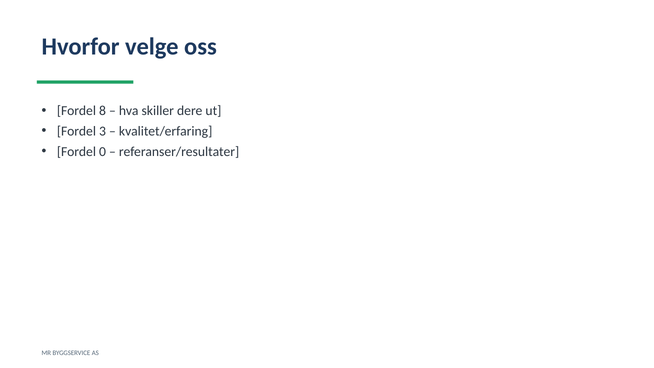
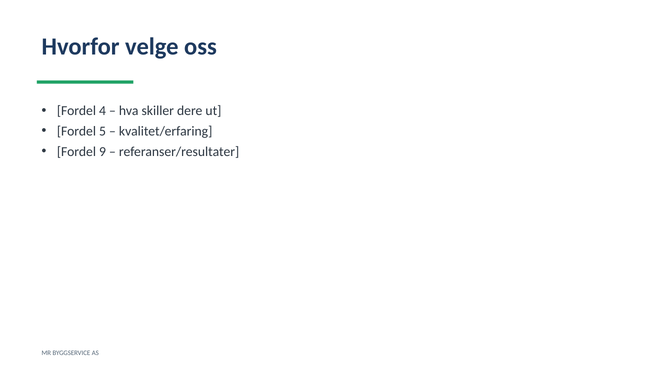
8: 8 -> 4 (103, 111)
3: 3 -> 5 (103, 131)
0: 0 -> 9 (103, 152)
